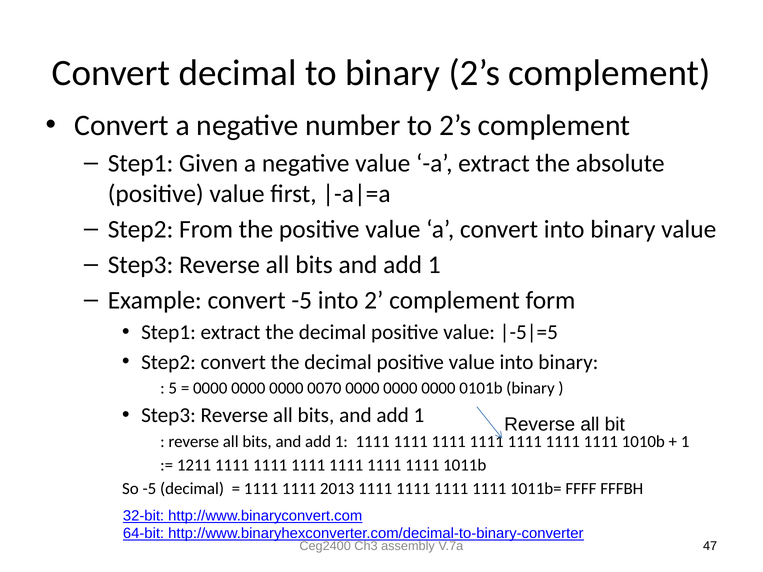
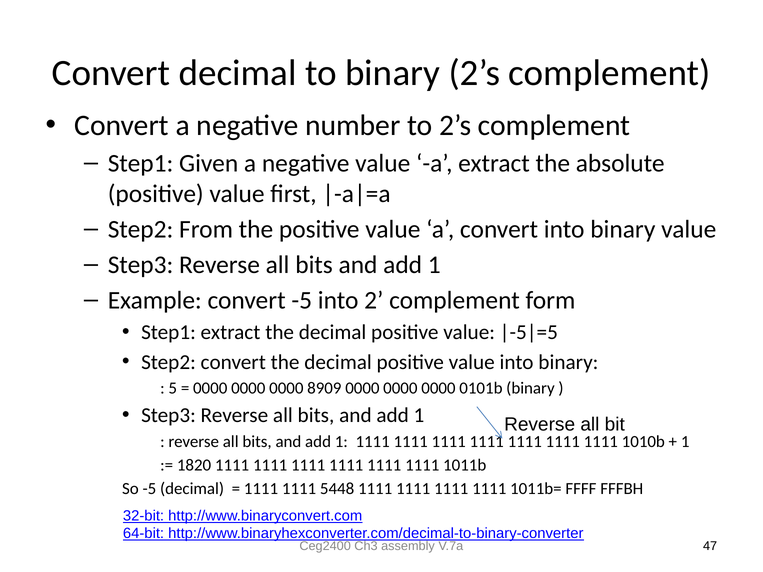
0070: 0070 -> 8909 (324, 388)
1211: 1211 -> 1820 (194, 465)
2013: 2013 -> 5448 (337, 489)
